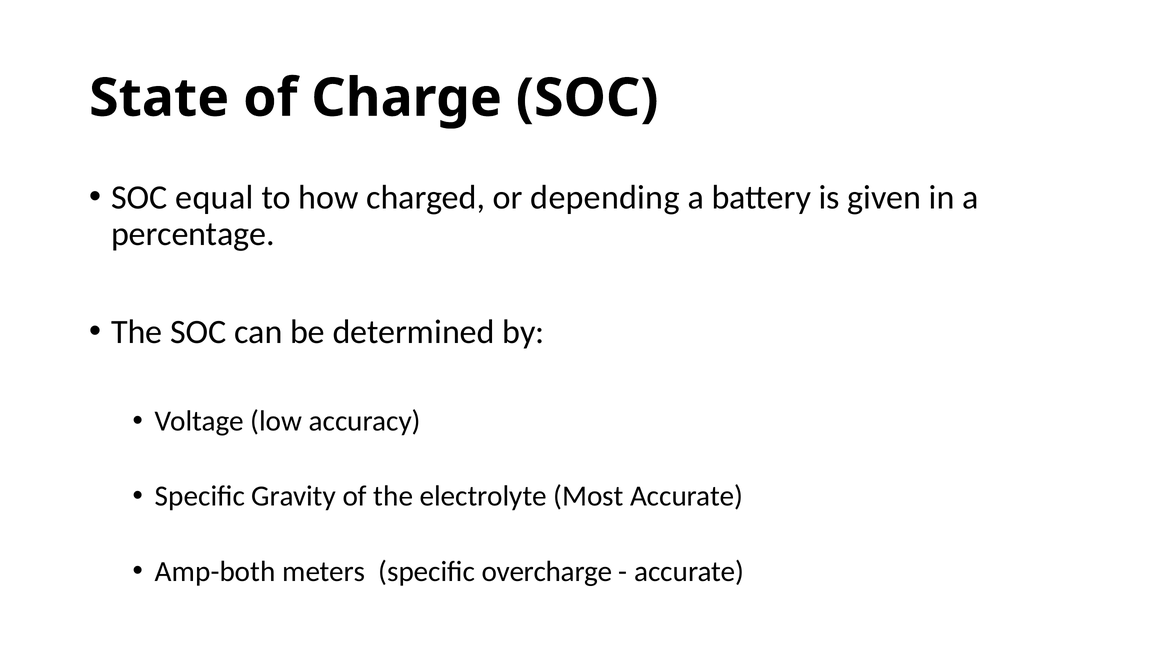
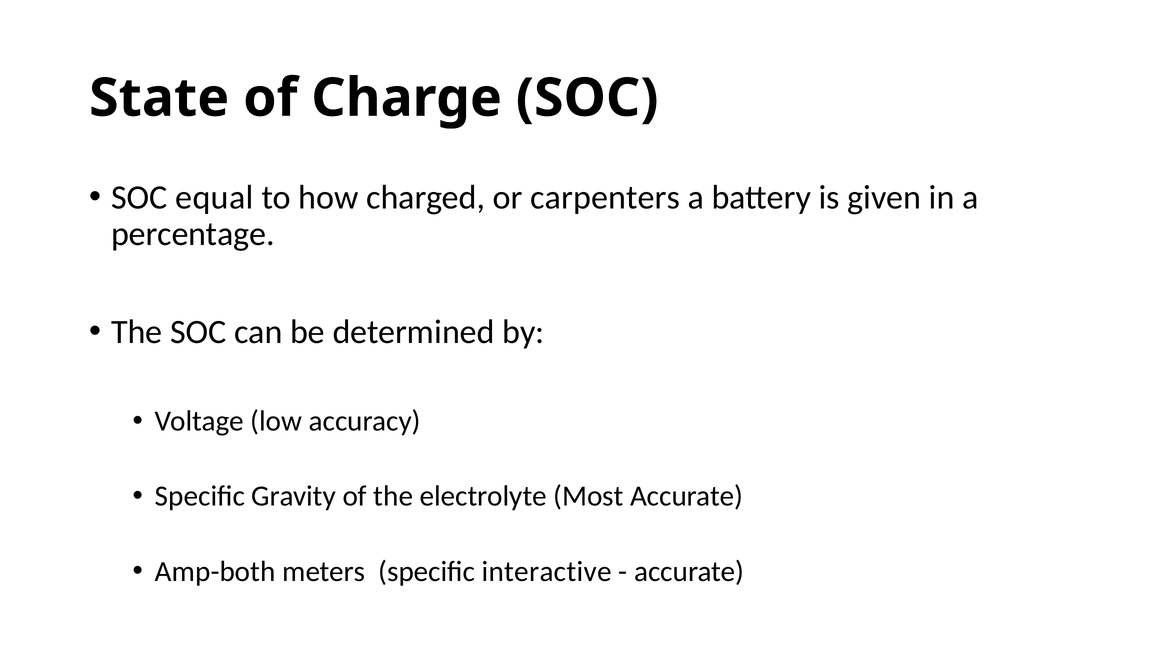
depending: depending -> carpenters (605, 198)
overcharge: overcharge -> interactive (547, 572)
